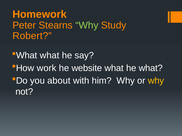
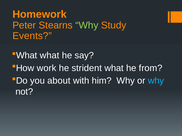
Robert: Robert -> Events (32, 36)
website: website -> strident (87, 68)
he what: what -> from (151, 68)
why colour: yellow -> light blue (156, 81)
